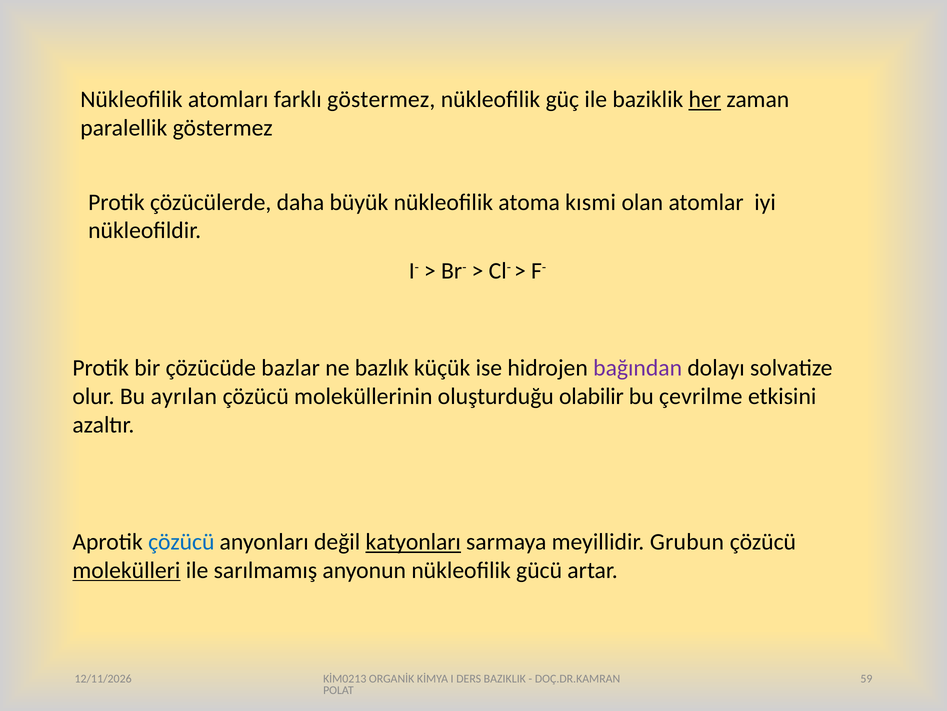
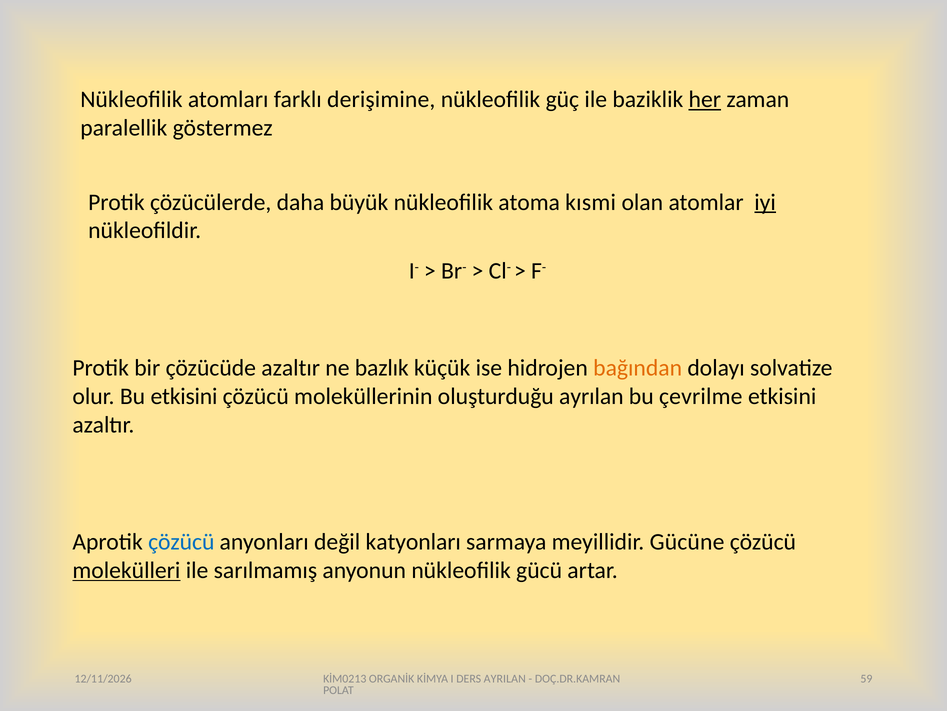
farklı göstermez: göstermez -> derişimine (381, 99)
iyi underline: none -> present (765, 202)
çözücüde bazlar: bazlar -> azaltır (291, 368)
bağından colour: purple -> orange (638, 368)
Bu ayrılan: ayrılan -> etkisini (184, 396)
olabilir: olabilir -> ayrılan (591, 396)
katyonları underline: present -> none (413, 541)
Grubun: Grubun -> Gücüne (687, 541)
DERS BAZIKLIK: BAZIKLIK -> AYRILAN (505, 678)
